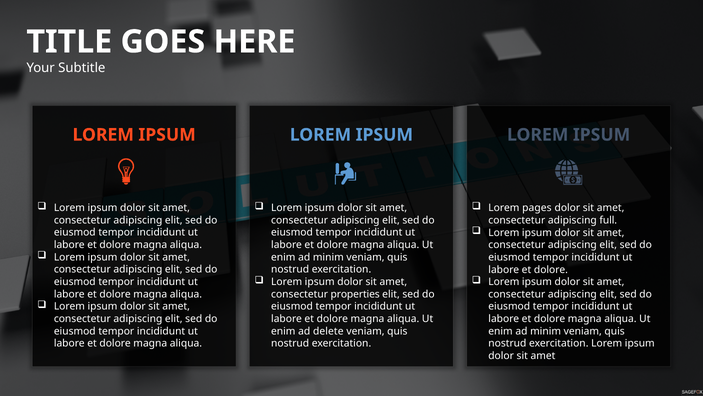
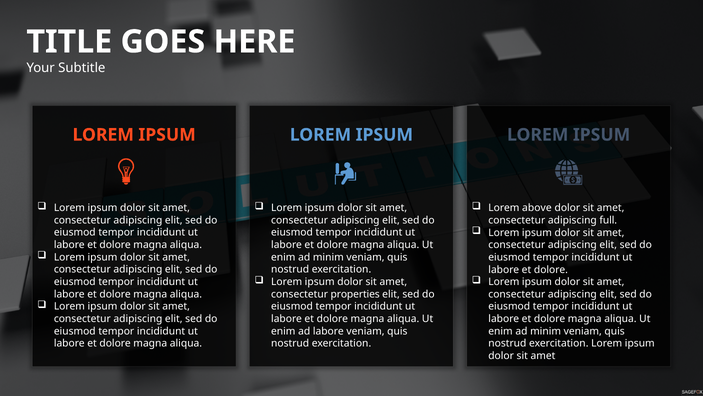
pages: pages -> above (537, 208)
ad delete: delete -> labore (328, 331)
